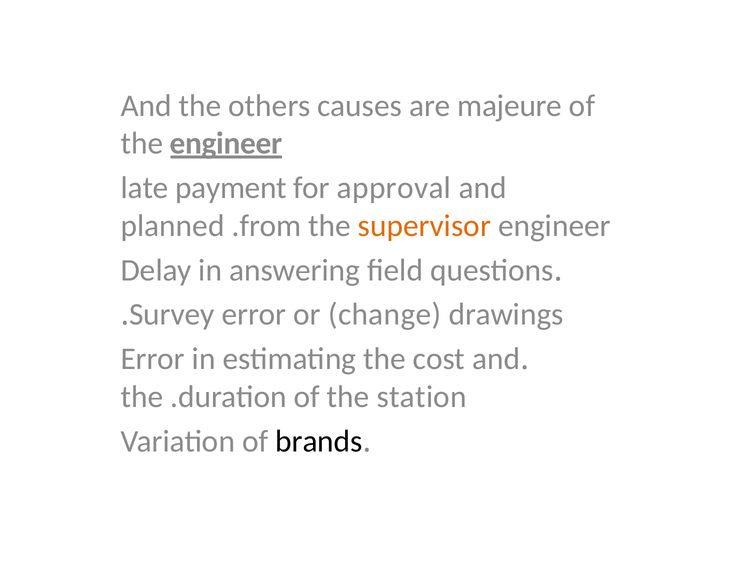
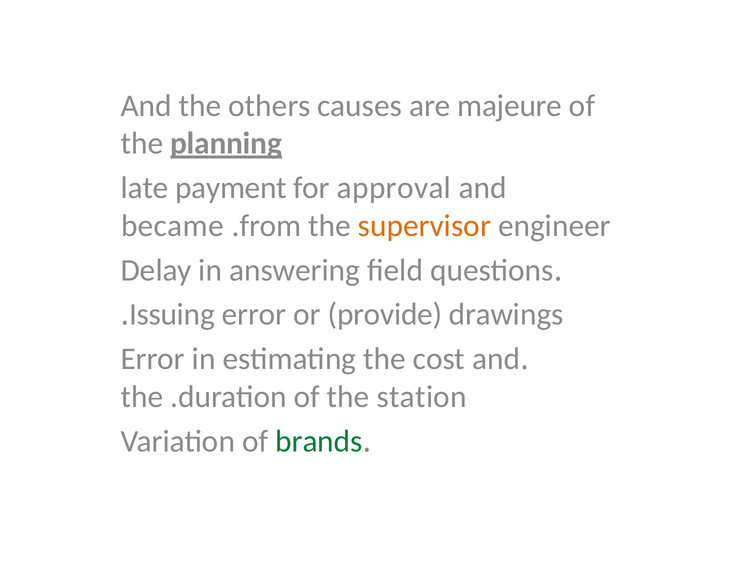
the engineer: engineer -> planning (226, 143)
planned: planned -> became (172, 225)
Survey: Survey -> Issuing (172, 314)
change: change -> provide (385, 314)
brands colour: black -> green (319, 441)
